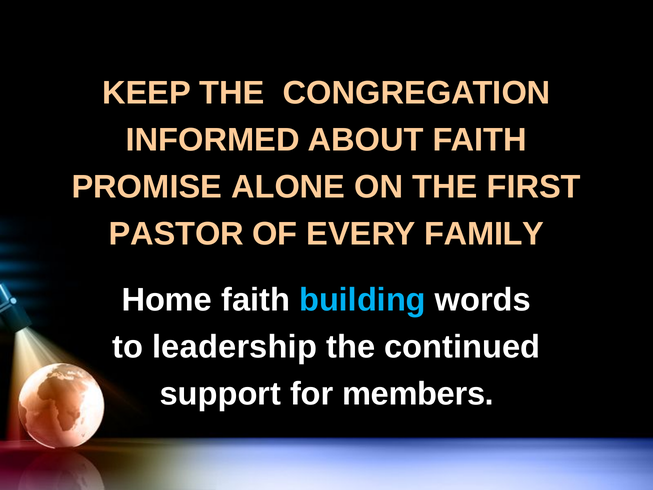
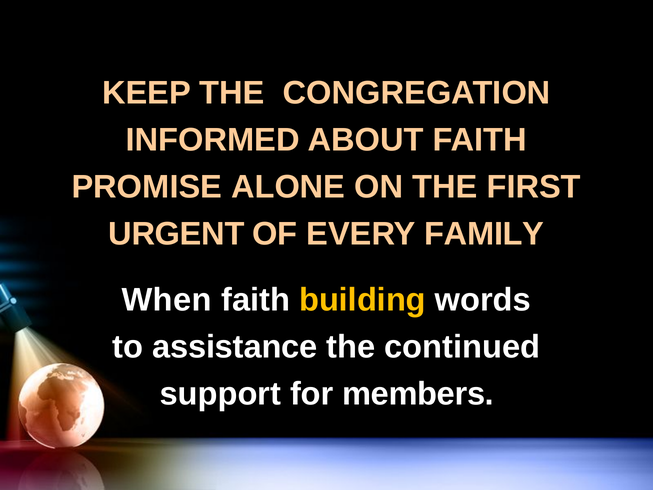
PASTOR: PASTOR -> URGENT (176, 234)
Home: Home -> When (167, 300)
building colour: light blue -> yellow (362, 300)
leadership: leadership -> assistance (235, 347)
